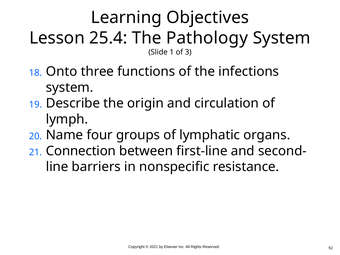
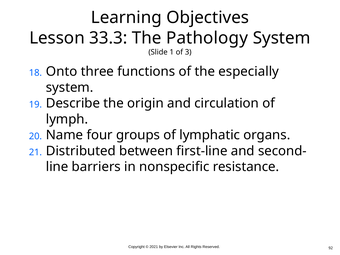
25.4: 25.4 -> 33.3 (108, 38)
infections: infections -> especially (249, 72)
Connection: Connection -> Distributed (81, 151)
